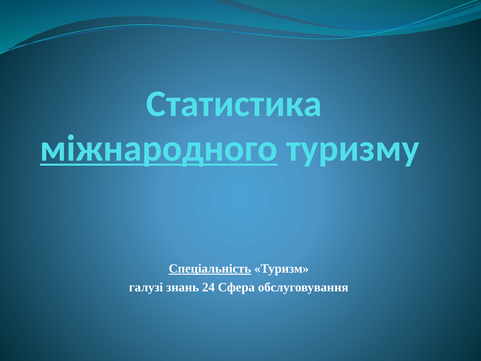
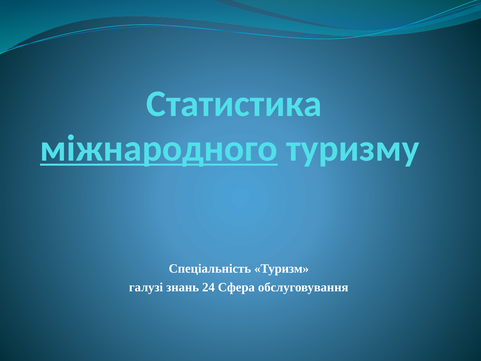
Спеціальність underline: present -> none (210, 269)
